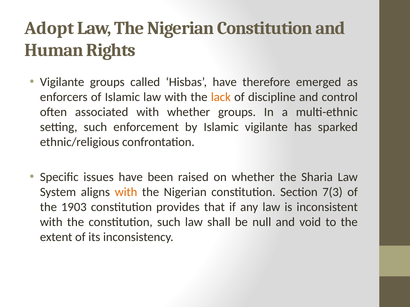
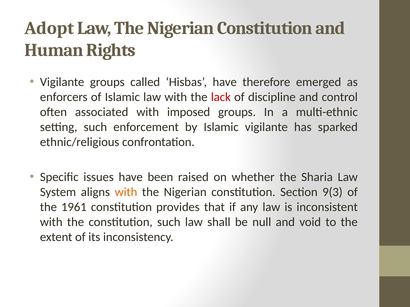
lack colour: orange -> red (221, 97)
with whether: whether -> imposed (189, 112)
7(3: 7(3 -> 9(3 (332, 192)
1903: 1903 -> 1961 (74, 207)
